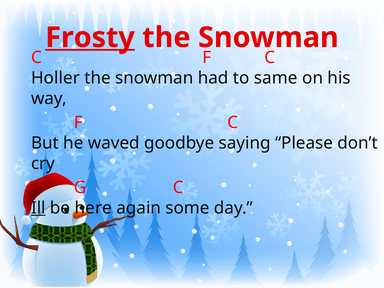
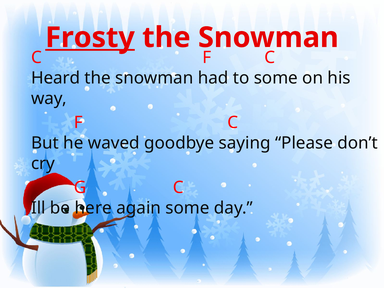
Holler: Holler -> Heard (56, 78)
to same: same -> some (276, 78)
Ill underline: present -> none (38, 208)
